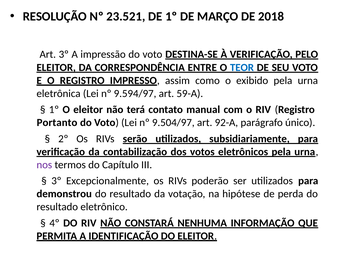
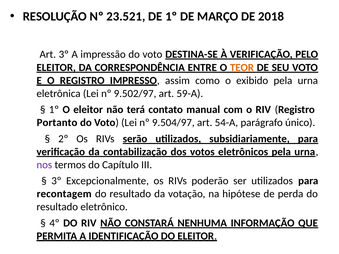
TEOR colour: blue -> orange (242, 68)
9.594/97: 9.594/97 -> 9.502/97 (135, 94)
92-A: 92-A -> 54-A (226, 123)
demonstrou: demonstrou -> recontagem (64, 194)
